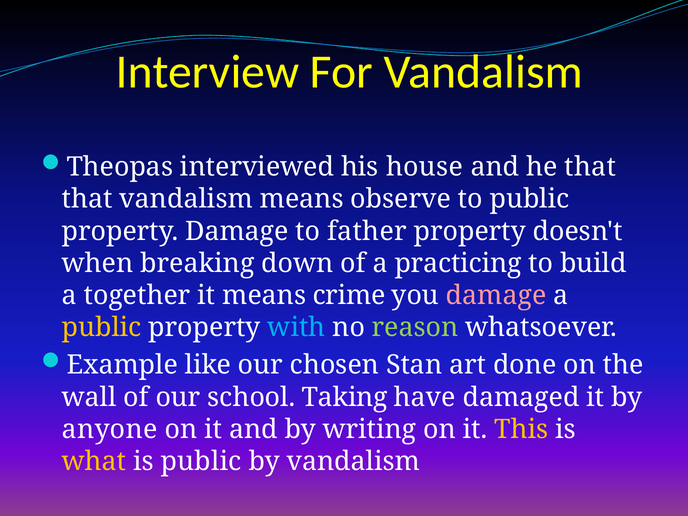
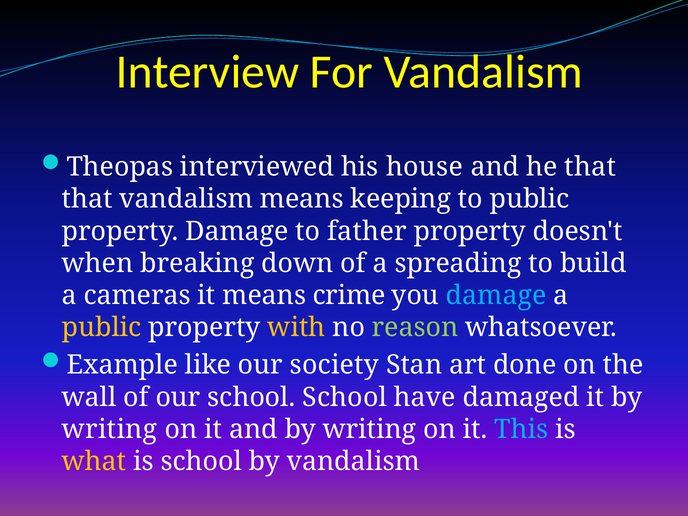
observe: observe -> keeping (401, 199)
practicing: practicing -> spreading (458, 263)
together: together -> cameras (137, 295)
damage colour: pink -> light blue (496, 295)
with colour: light blue -> yellow (296, 328)
chosen: chosen -> society (334, 365)
school Taking: Taking -> School (345, 397)
anyone: anyone -> writing (110, 429)
This colour: yellow -> light blue (521, 429)
is public: public -> school (201, 461)
